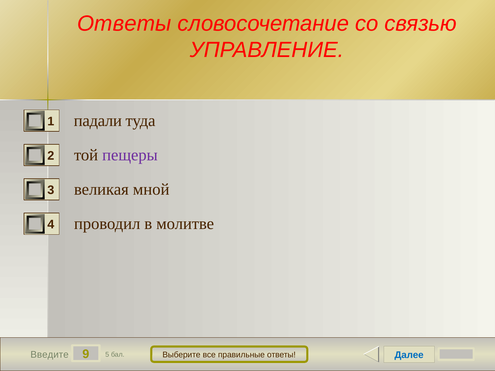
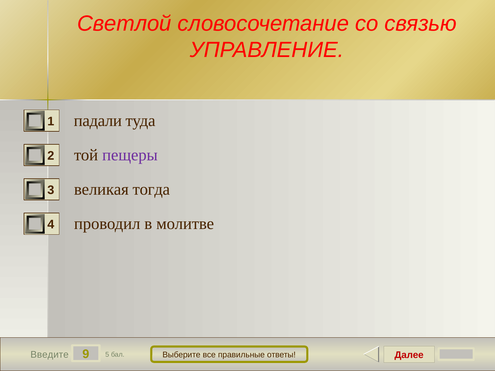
Ответы: Ответы -> Светлой (124, 24)
мной: мной -> тогда (151, 189)
Далее colour: blue -> red (409, 355)
